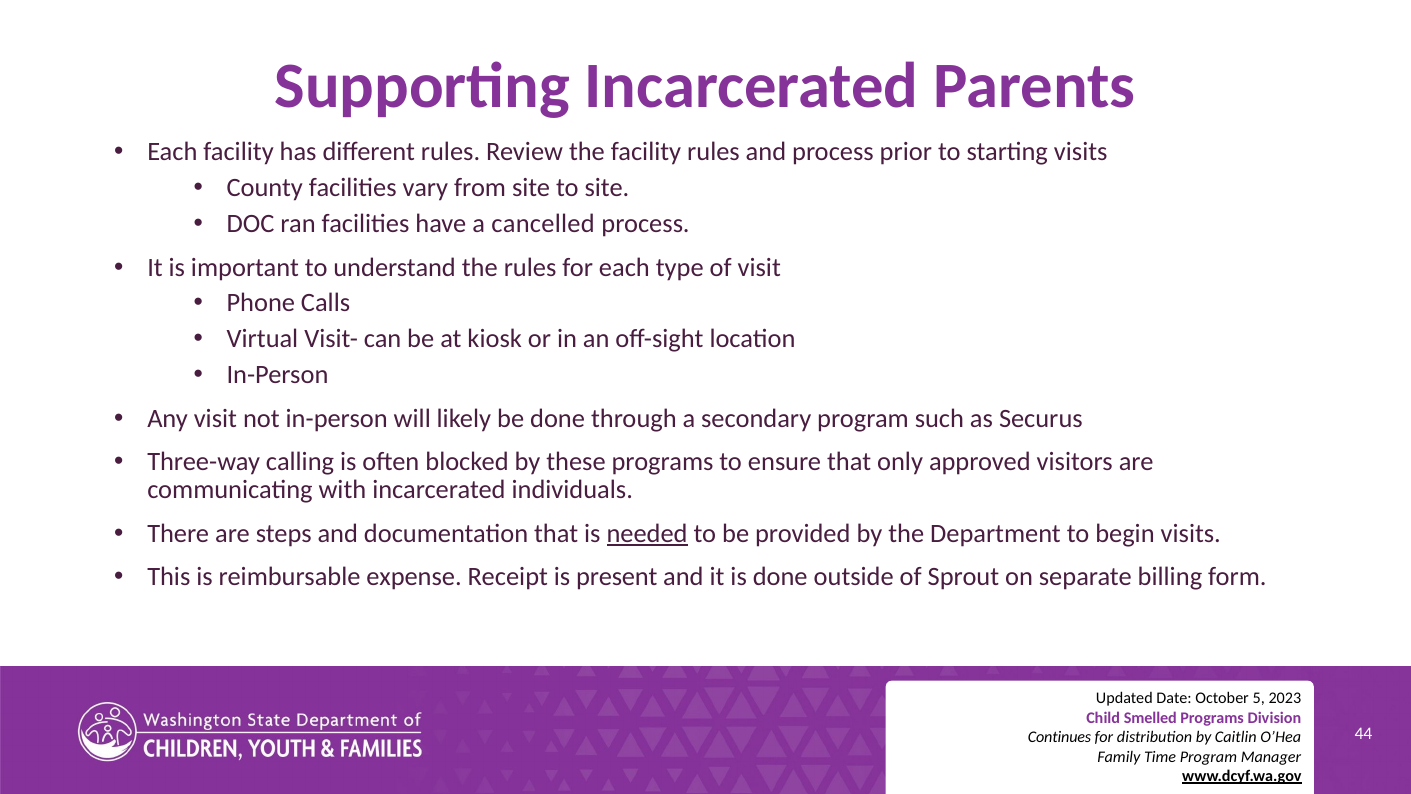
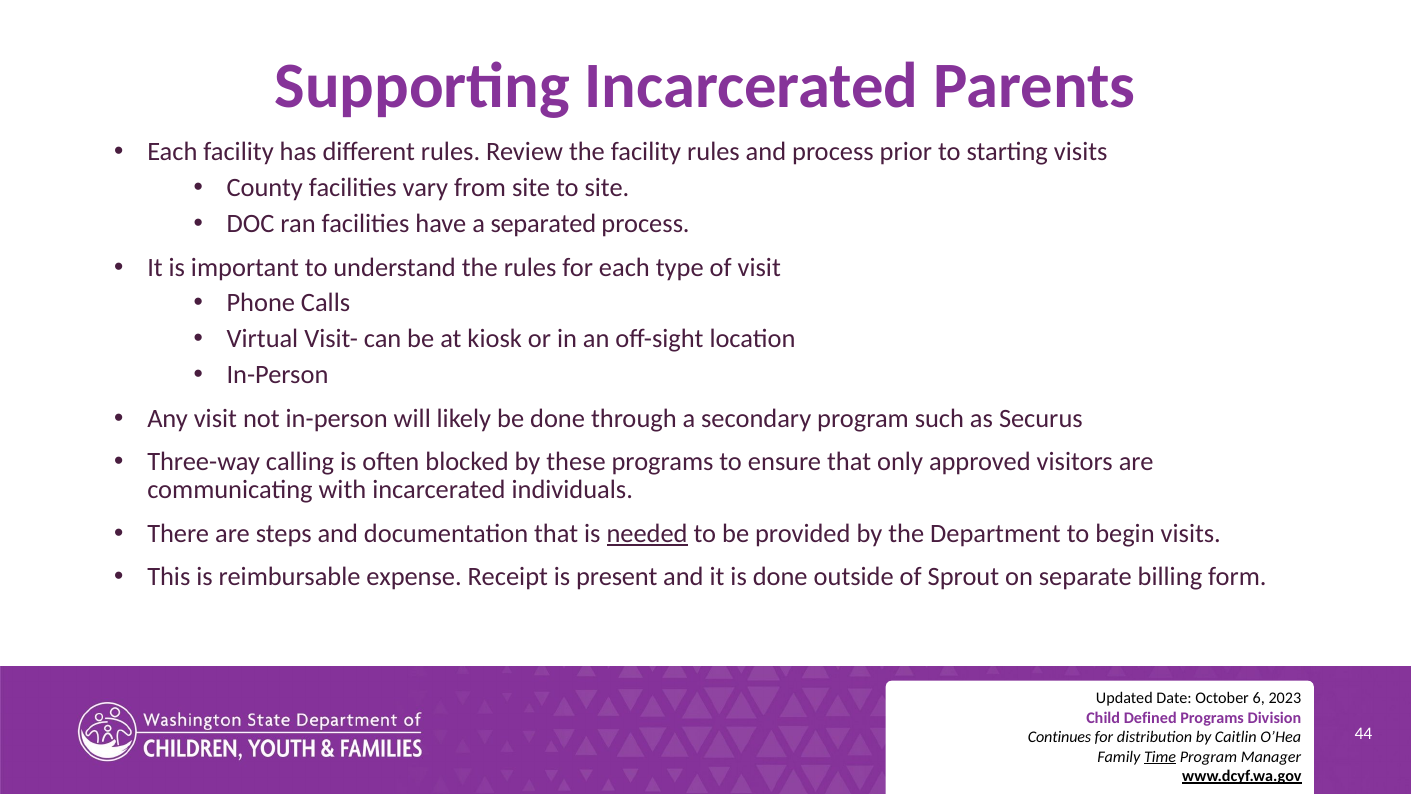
cancelled: cancelled -> separated (543, 224)
5: 5 -> 6 (1259, 698)
Smelled: Smelled -> Defined (1150, 718)
Time underline: none -> present (1160, 757)
